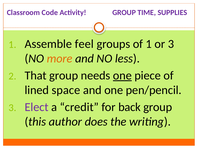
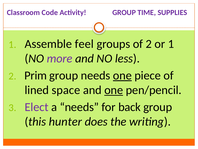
of 1: 1 -> 2 (149, 44)
or 3: 3 -> 1 (171, 44)
more colour: orange -> purple (60, 58)
That: That -> Prim (36, 75)
one underline: none -> present (114, 90)
a credit: credit -> needs (79, 107)
author: author -> hunter (65, 121)
